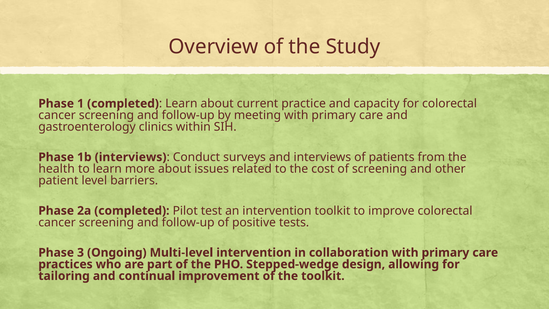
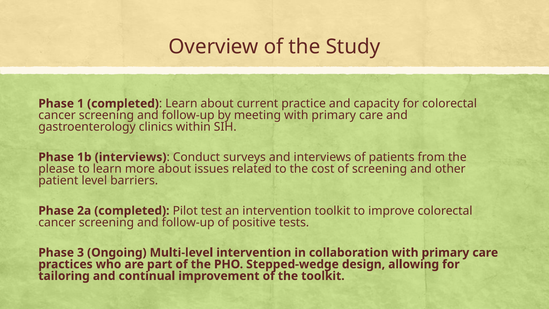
health: health -> please (57, 169)
